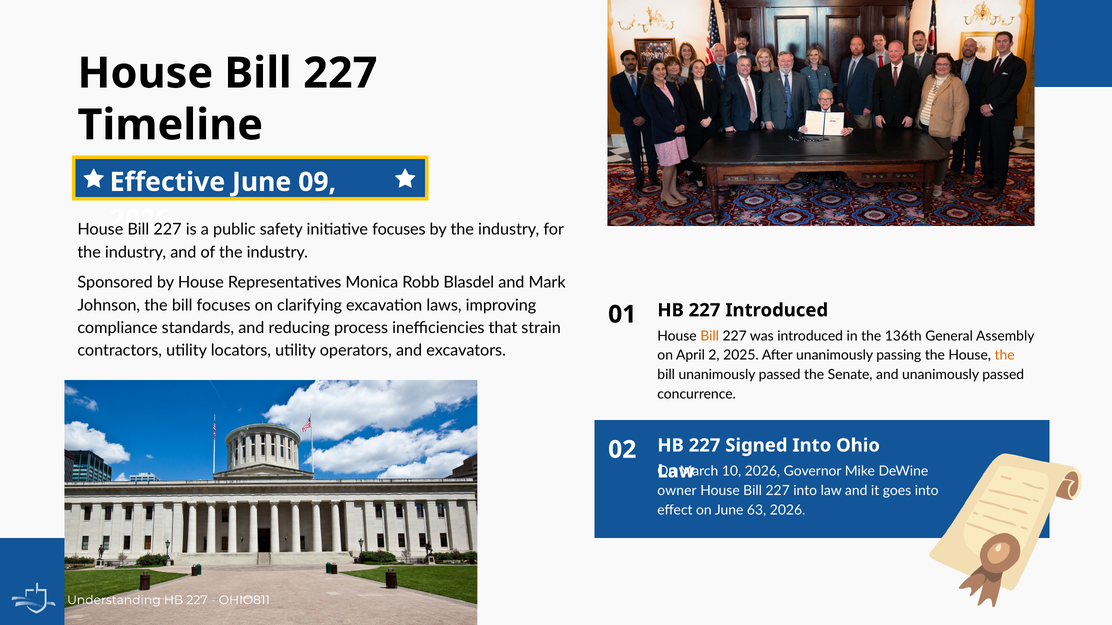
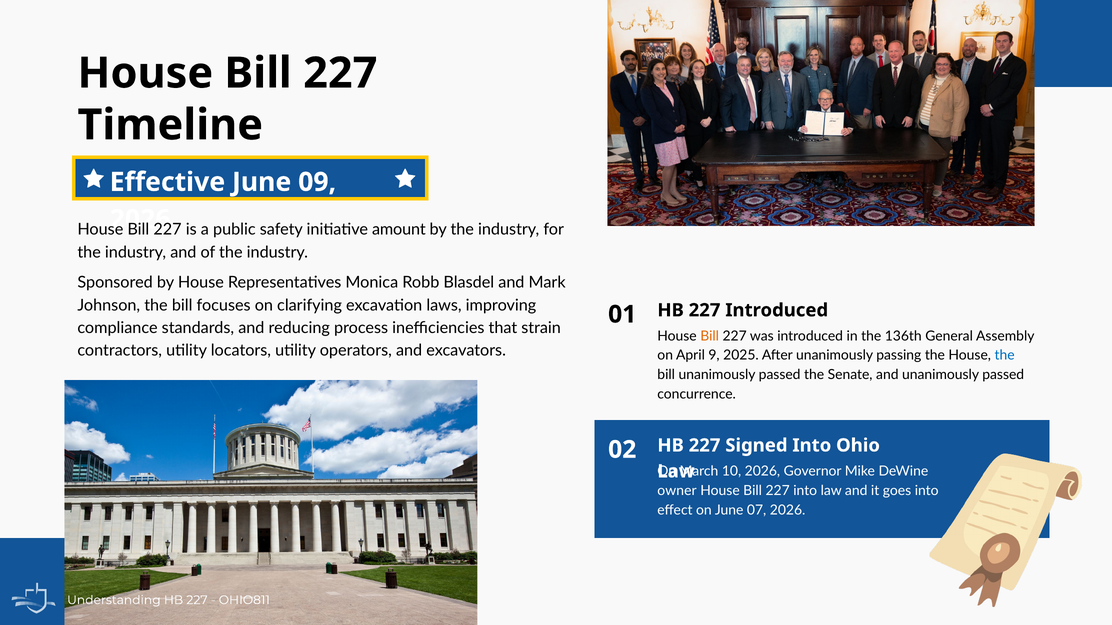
initiative focuses: focuses -> amount (399, 230)
2: 2 -> 9 (714, 356)
the colour: orange -> blue (1005, 356)
63: 63 -> 07 (757, 510)
